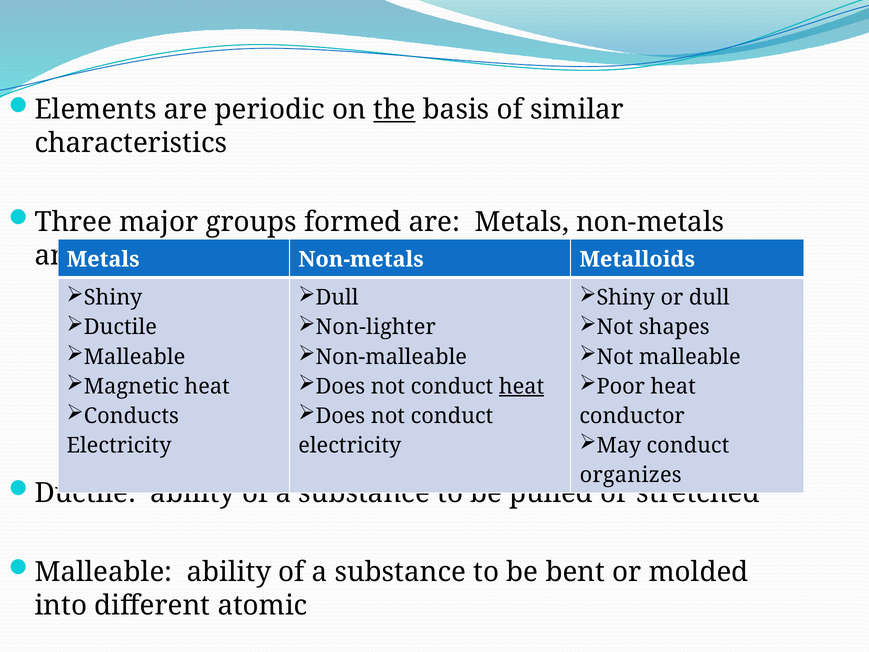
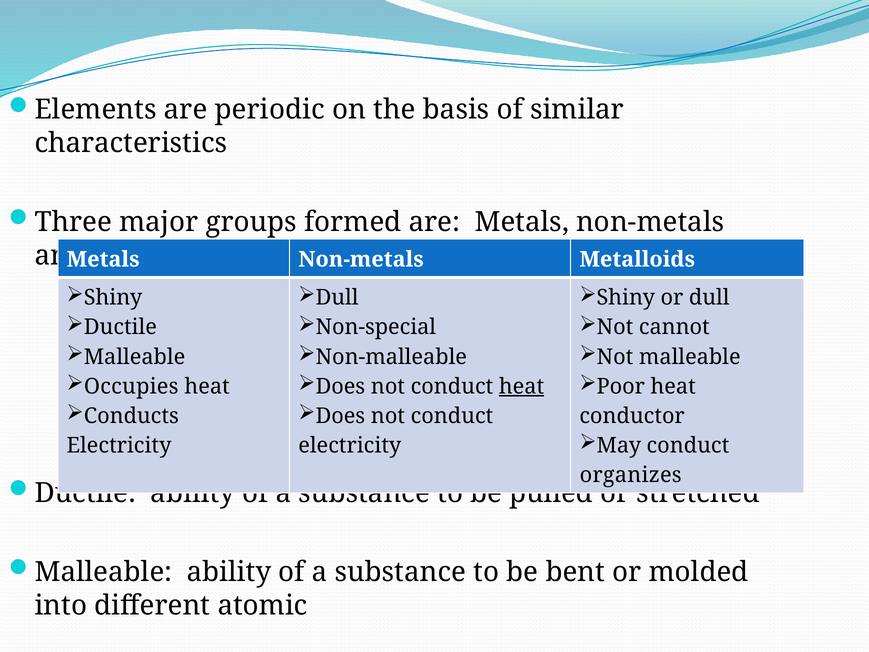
the underline: present -> none (395, 110)
Non-lighter: Non-lighter -> Non-special (376, 327)
shapes: shapes -> cannot (674, 327)
Magnetic: Magnetic -> Occupies (131, 386)
